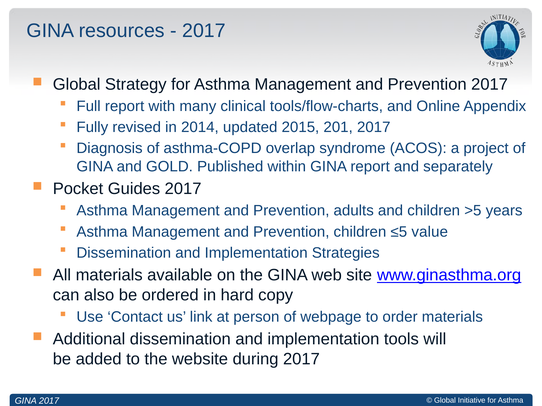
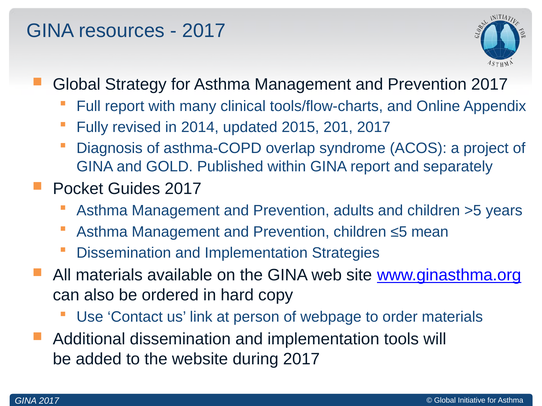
value: value -> mean (430, 232)
